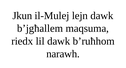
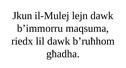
b’jgħallem: b’jgħallem -> b’immorru (40, 28)
narawh: narawh -> għadha (63, 54)
